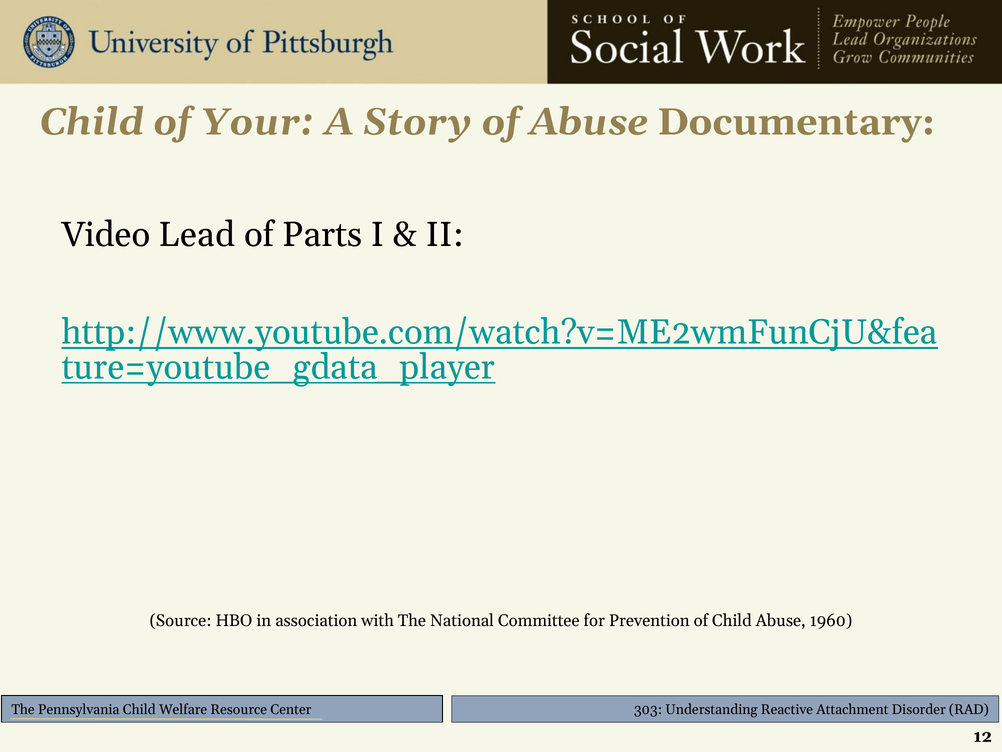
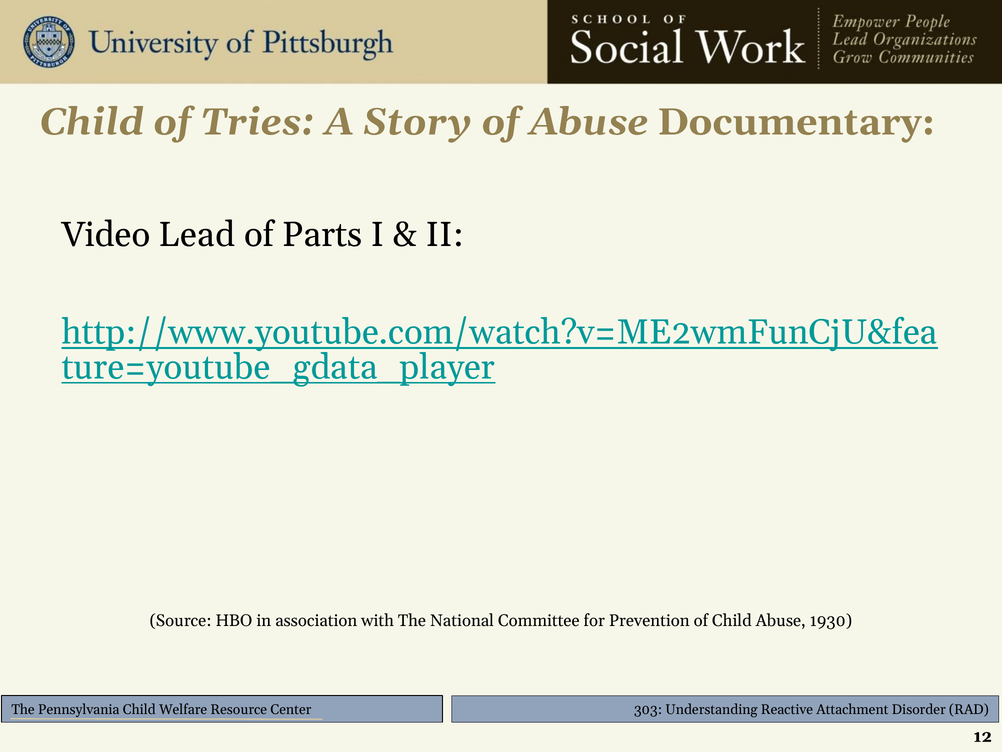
Your: Your -> Tries (258, 122)
1960: 1960 -> 1930 (831, 620)
